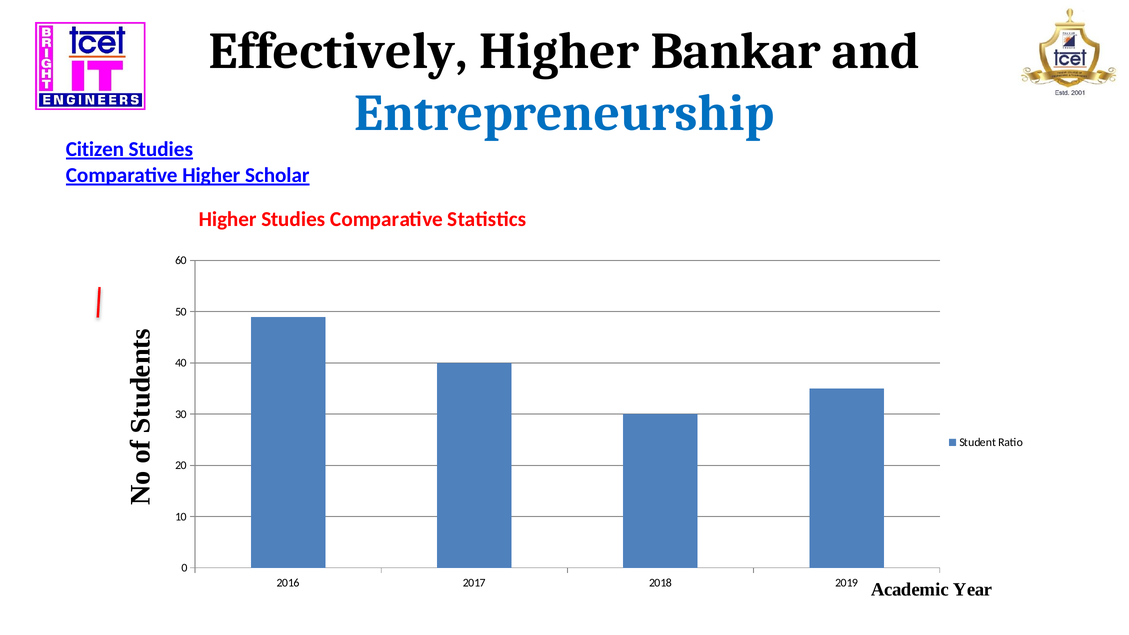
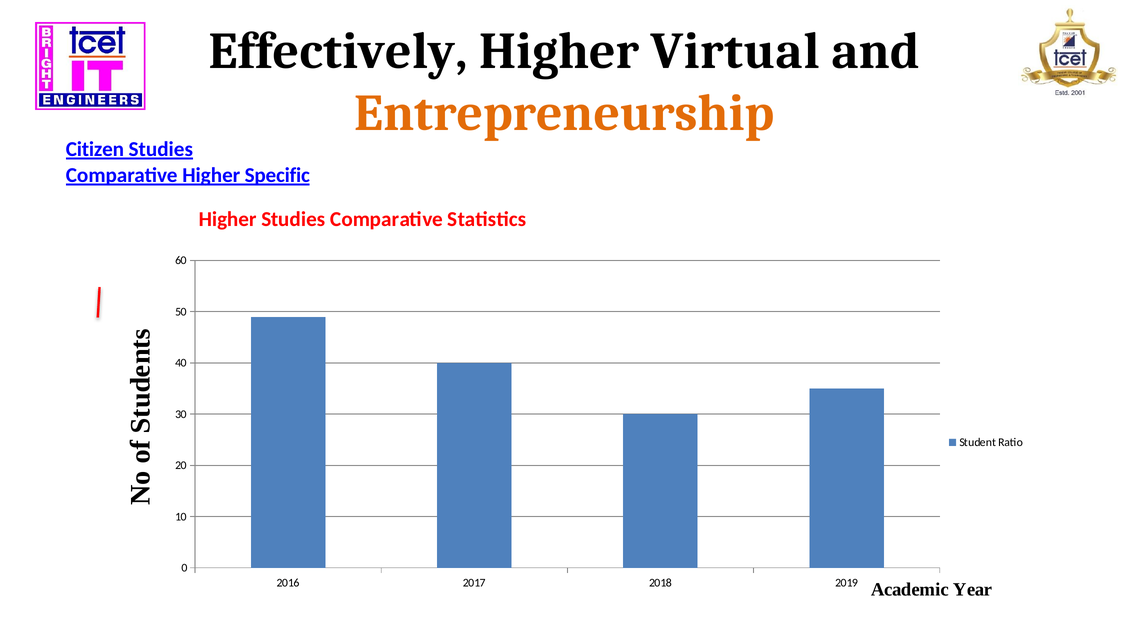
Bankar: Bankar -> Virtual (735, 51)
Entrepreneurship colour: blue -> orange (564, 113)
Scholar: Scholar -> Specific (277, 175)
